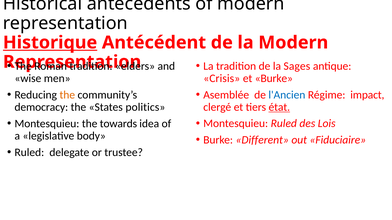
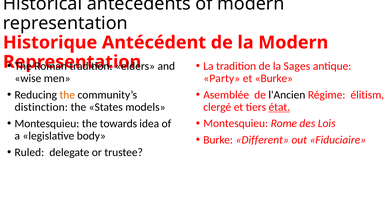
Historique underline: present -> none (50, 43)
Crisis: Crisis -> Party (222, 79)
l'Ancien colour: blue -> black (287, 95)
impact: impact -> élitism (367, 95)
democracy: democracy -> distinction (41, 107)
politics: politics -> models (145, 107)
Montesquieu Ruled: Ruled -> Rome (284, 124)
